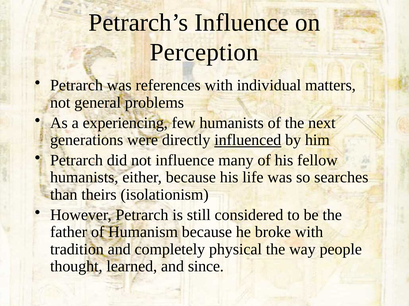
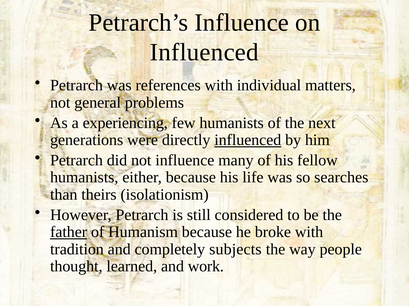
Perception: Perception -> Influenced (204, 53)
father underline: none -> present (69, 233)
physical: physical -> subjects (235, 250)
since: since -> work (206, 267)
